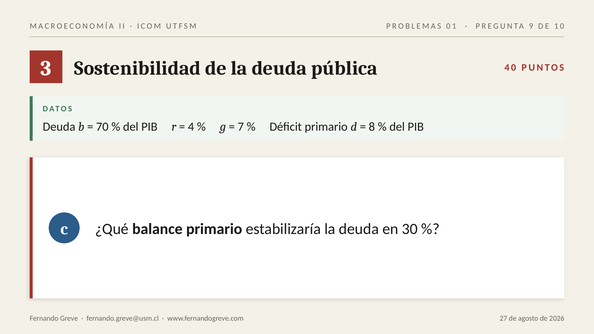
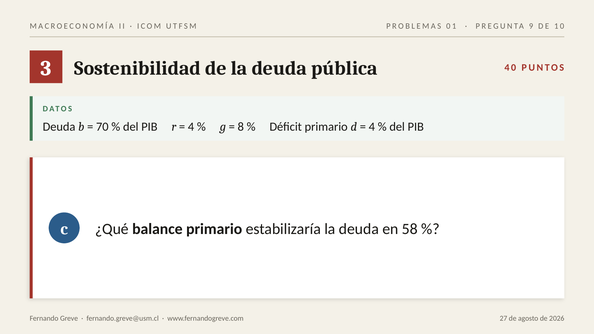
7: 7 -> 8 (241, 127)
8: 8 -> 4 (372, 127)
30: 30 -> 58 (410, 229)
